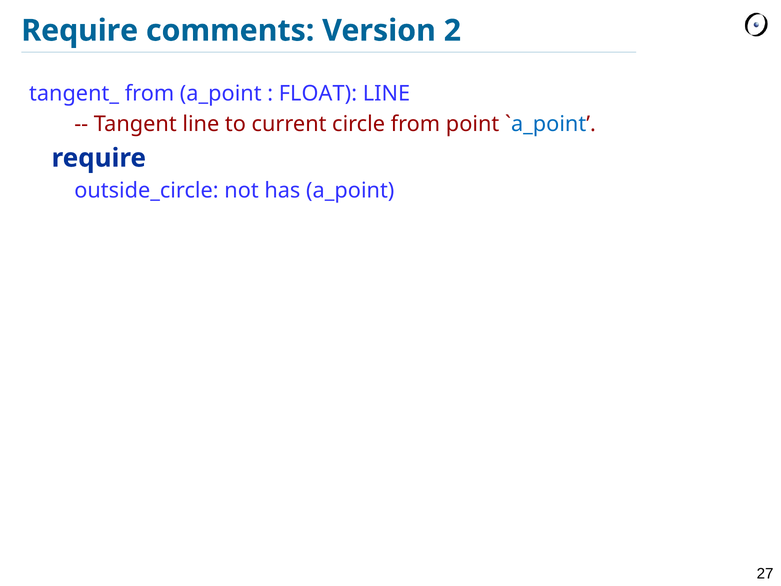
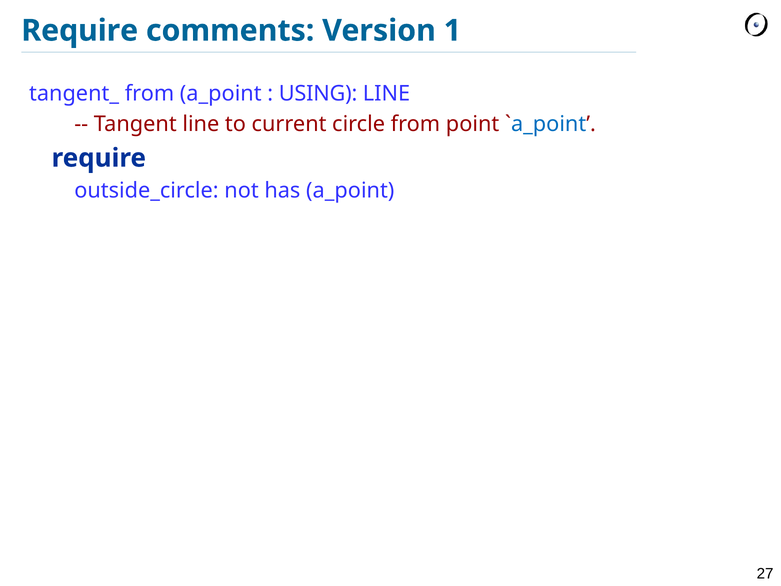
2: 2 -> 1 (452, 31)
FLOAT: FLOAT -> USING (318, 93)
